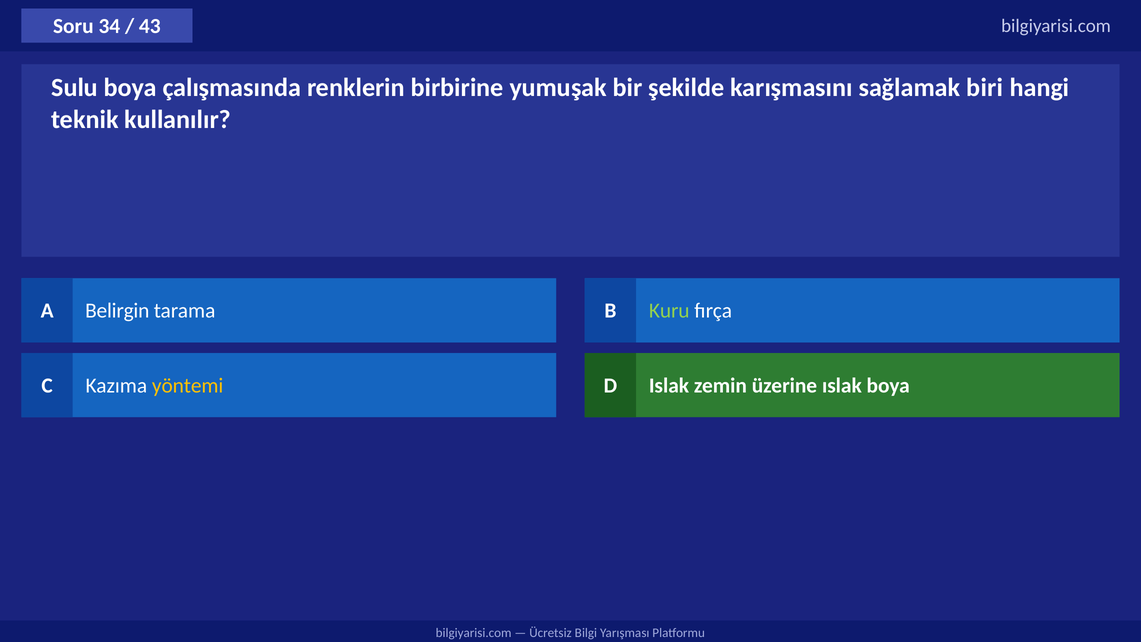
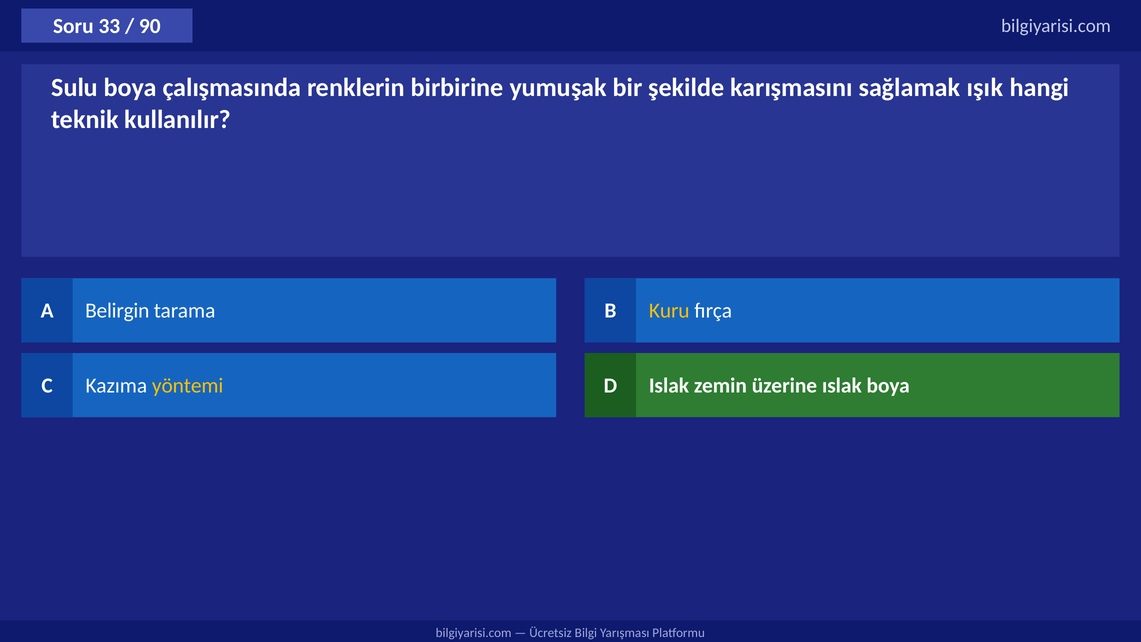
34: 34 -> 33 (109, 26)
43: 43 -> 90 (150, 26)
biri: biri -> ışık (985, 88)
Kuru colour: light green -> yellow (669, 311)
